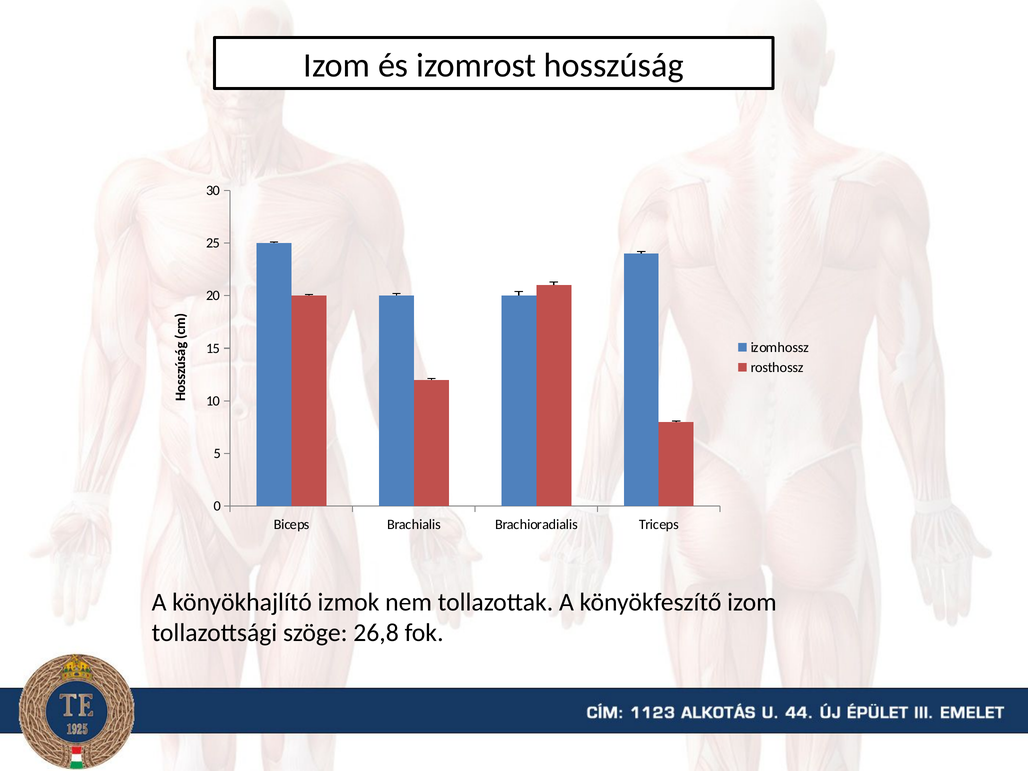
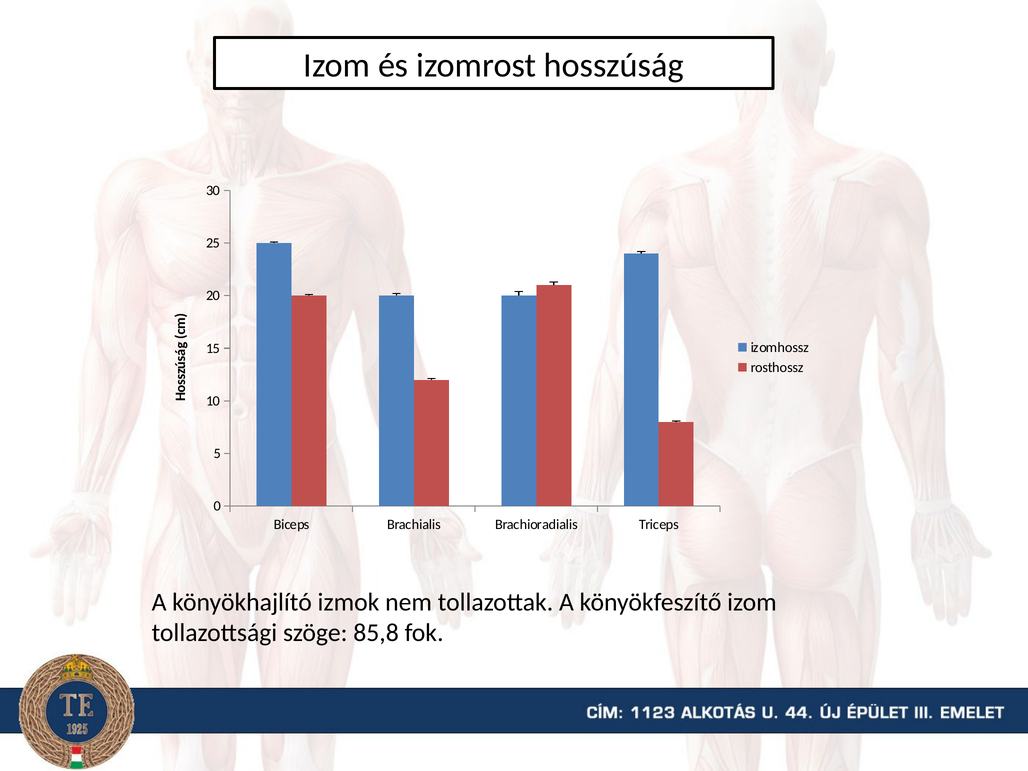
26,8: 26,8 -> 85,8 (376, 633)
